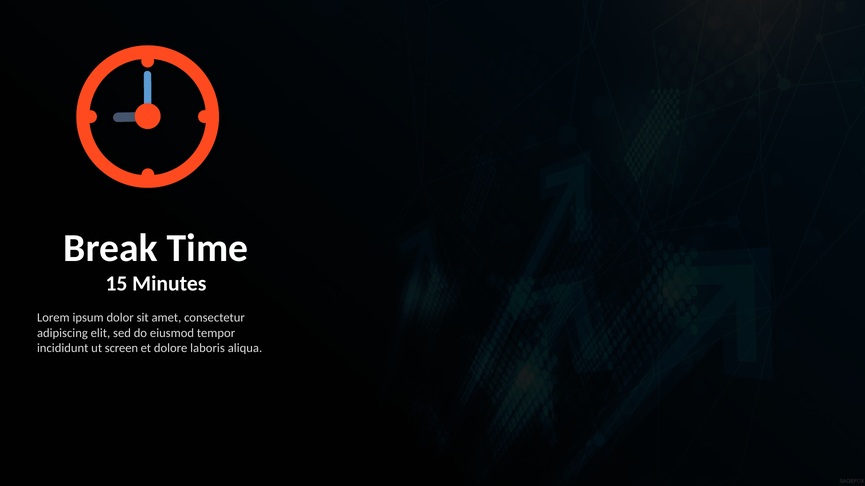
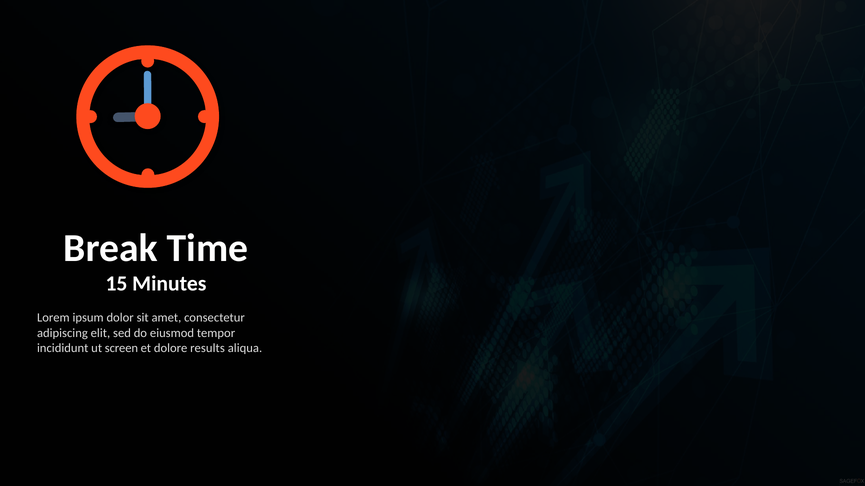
laboris: laboris -> results (207, 348)
